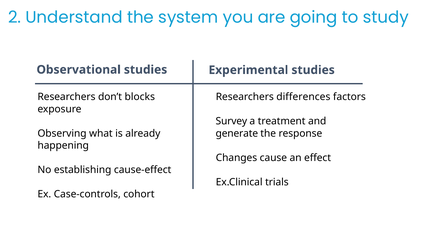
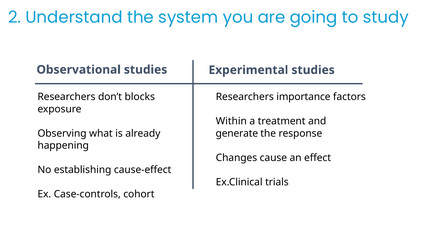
differences: differences -> importance (303, 97)
Survey: Survey -> Within (231, 121)
